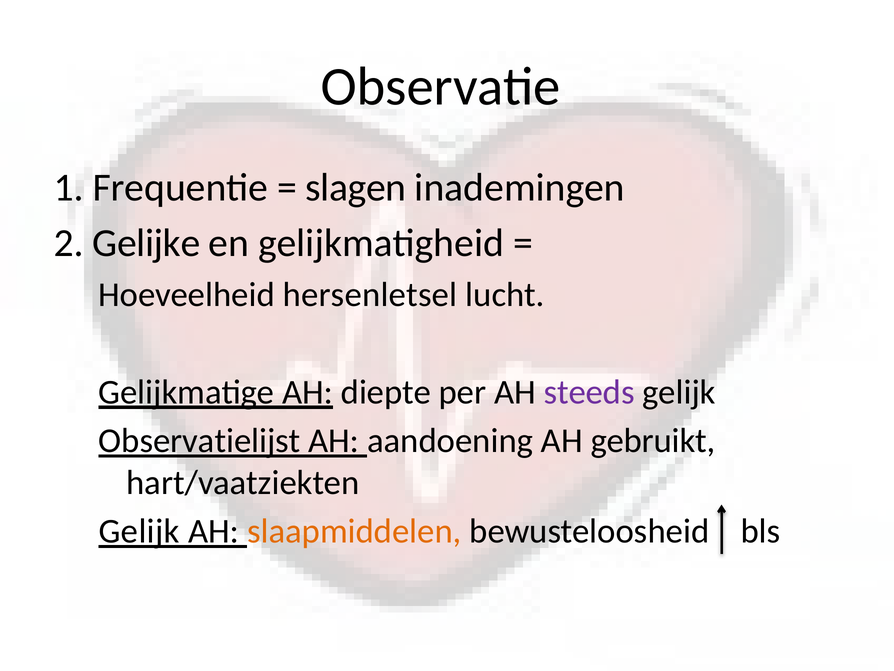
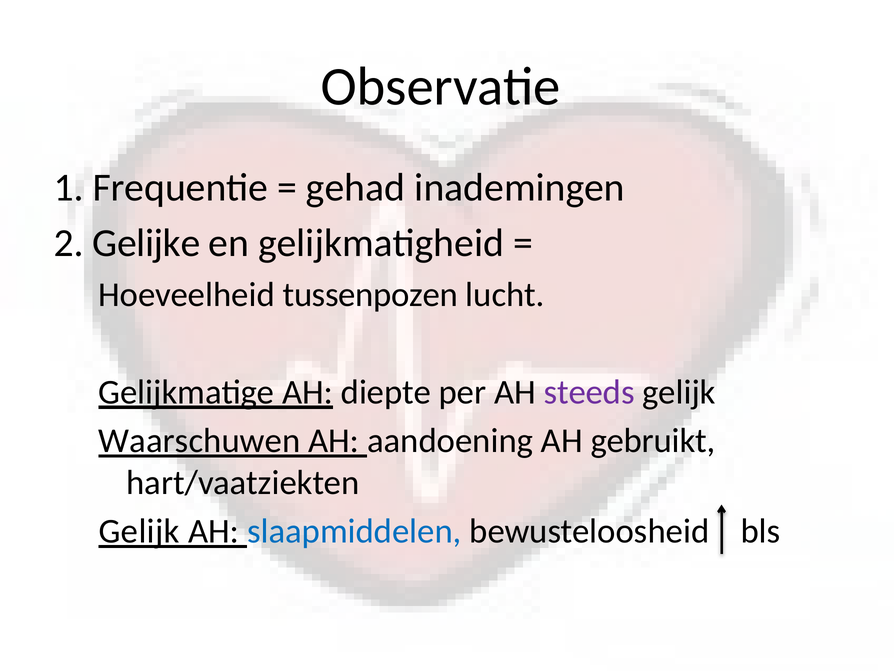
slagen: slagen -> gehad (356, 188)
hersenletsel: hersenletsel -> tussenpozen (370, 295)
Observatielijst: Observatielijst -> Waarschuwen (199, 441)
slaapmiddelen colour: orange -> blue (354, 531)
